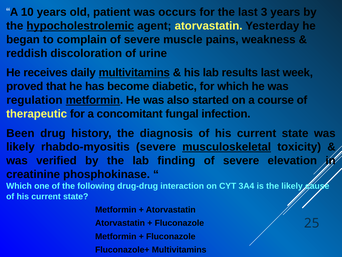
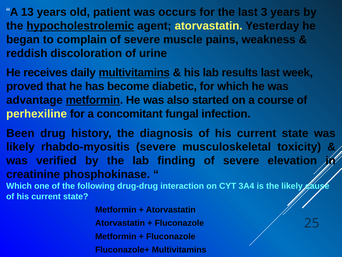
10: 10 -> 13 (27, 12)
regulation: regulation -> advantage (34, 100)
therapeutic: therapeutic -> perhexiline (37, 114)
musculoskeletal underline: present -> none (227, 147)
